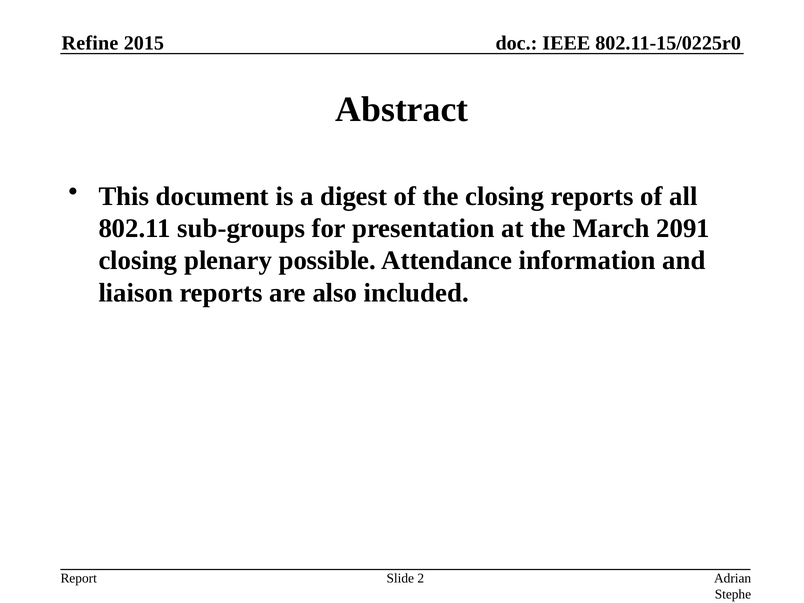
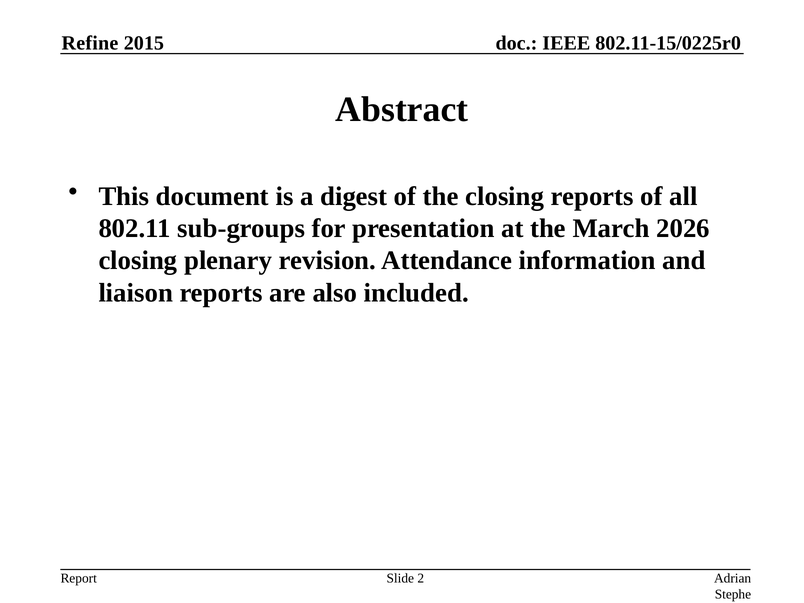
2091: 2091 -> 2026 (683, 228)
possible: possible -> revision (327, 261)
